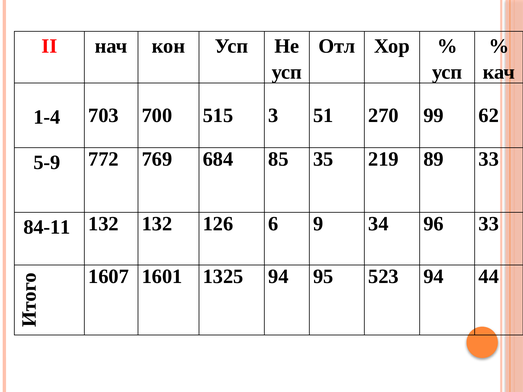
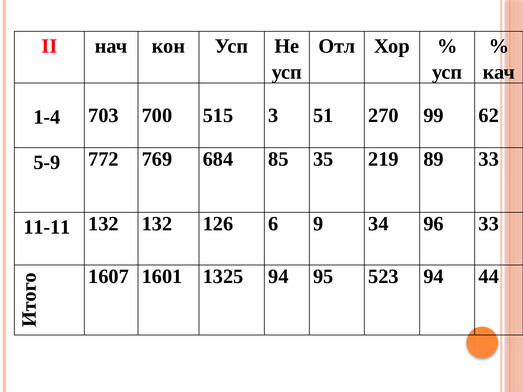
84-11: 84-11 -> 11-11 (47, 227)
